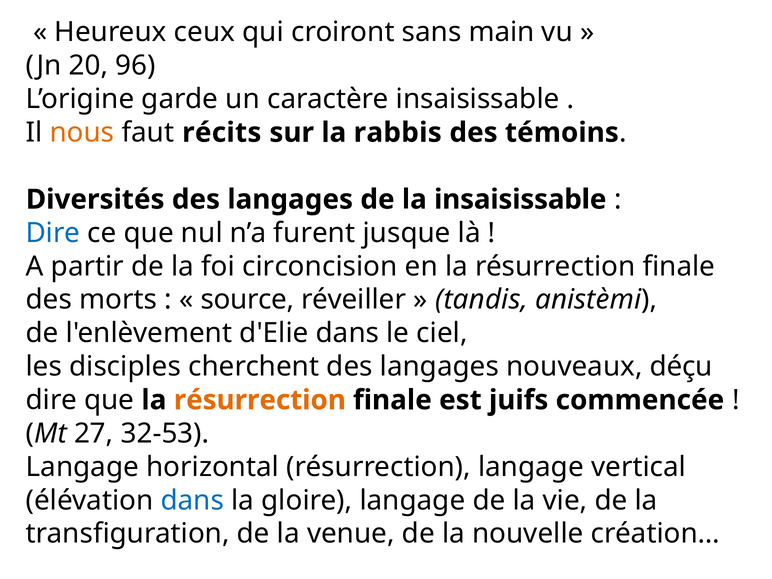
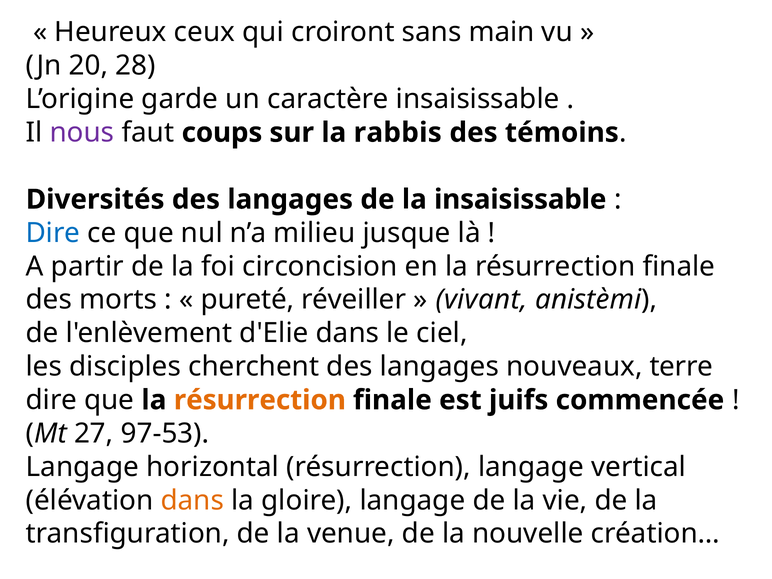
96: 96 -> 28 (135, 66)
nous colour: orange -> purple (82, 133)
récits: récits -> coups (222, 133)
furent: furent -> milieu (314, 233)
source: source -> pureté (247, 300)
tandis: tandis -> vivant (482, 300)
déçu: déçu -> terre (681, 367)
32-53: 32-53 -> 97-53 (165, 433)
dans colour: blue -> orange (192, 500)
